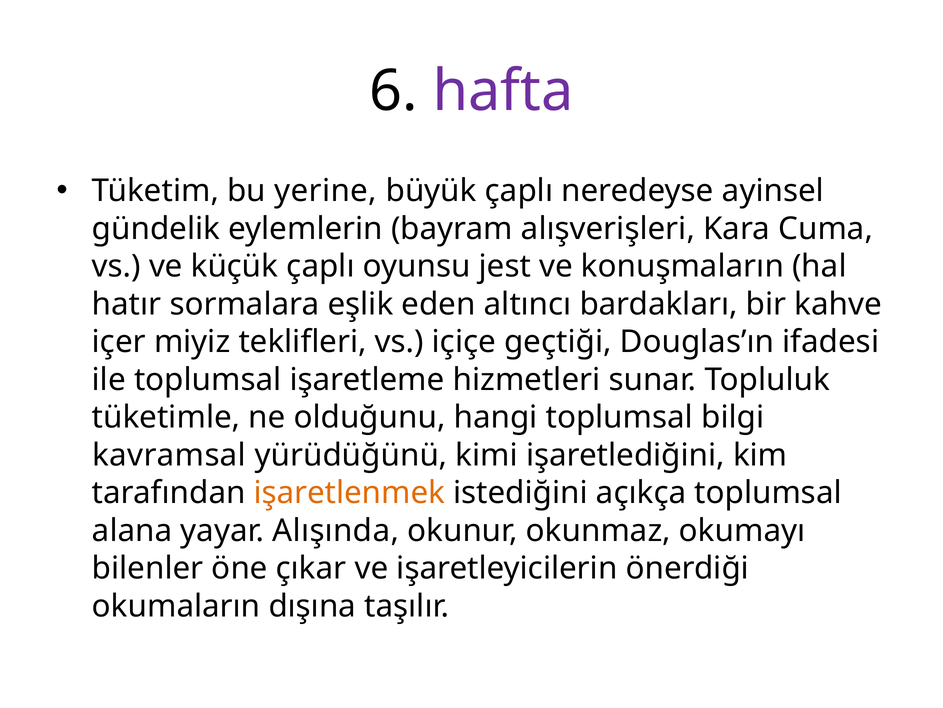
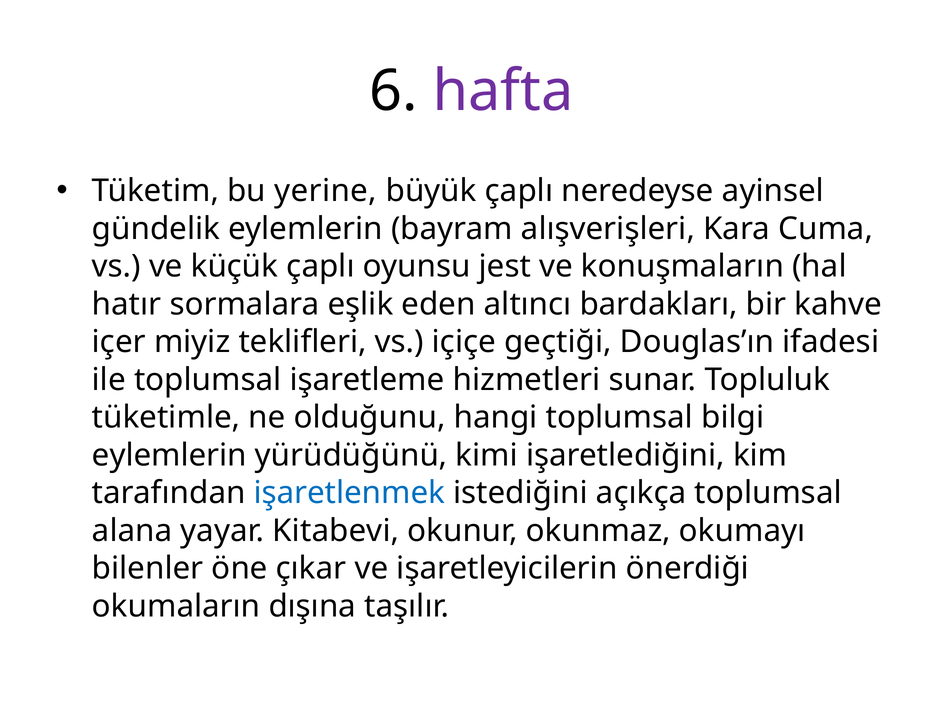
kavramsal: kavramsal -> eylemlerin (169, 455)
işaretlenmek colour: orange -> blue (349, 493)
Alışında: Alışında -> Kitabevi (336, 530)
